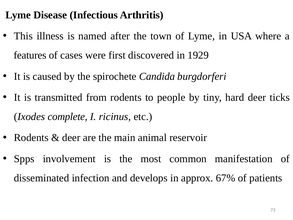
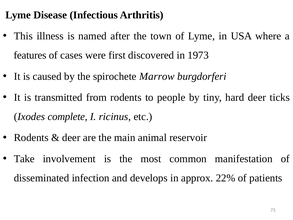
1929: 1929 -> 1973 (198, 55)
Candida: Candida -> Marrow (157, 76)
Spps: Spps -> Take (24, 159)
67%: 67% -> 22% (226, 178)
